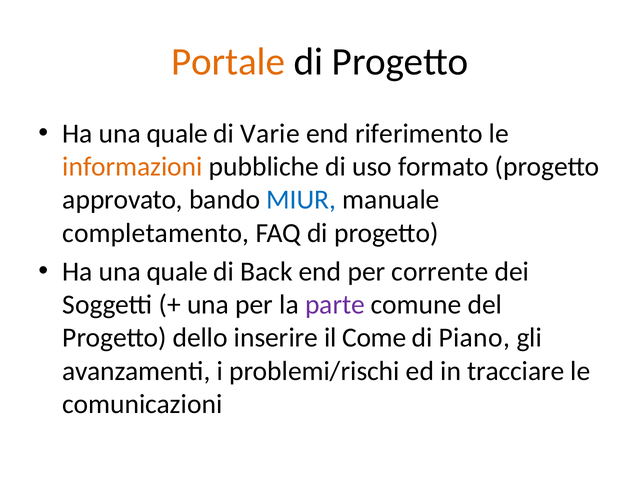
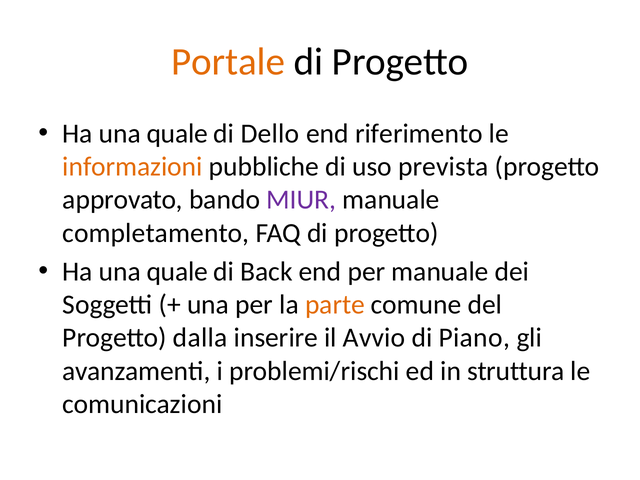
Varie: Varie -> Dello (270, 134)
formato: formato -> prevista (443, 167)
MIUR colour: blue -> purple (301, 200)
per corrente: corrente -> manuale (440, 272)
parte colour: purple -> orange (335, 305)
dello: dello -> dalla (200, 338)
Come: Come -> Avvio (374, 338)
tracciare: tracciare -> struttura (516, 371)
